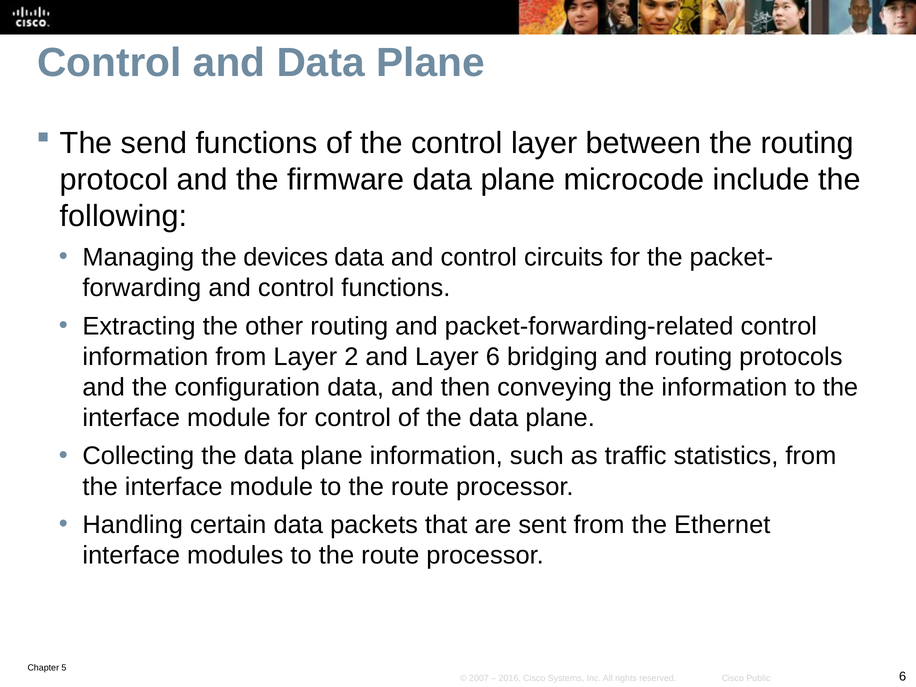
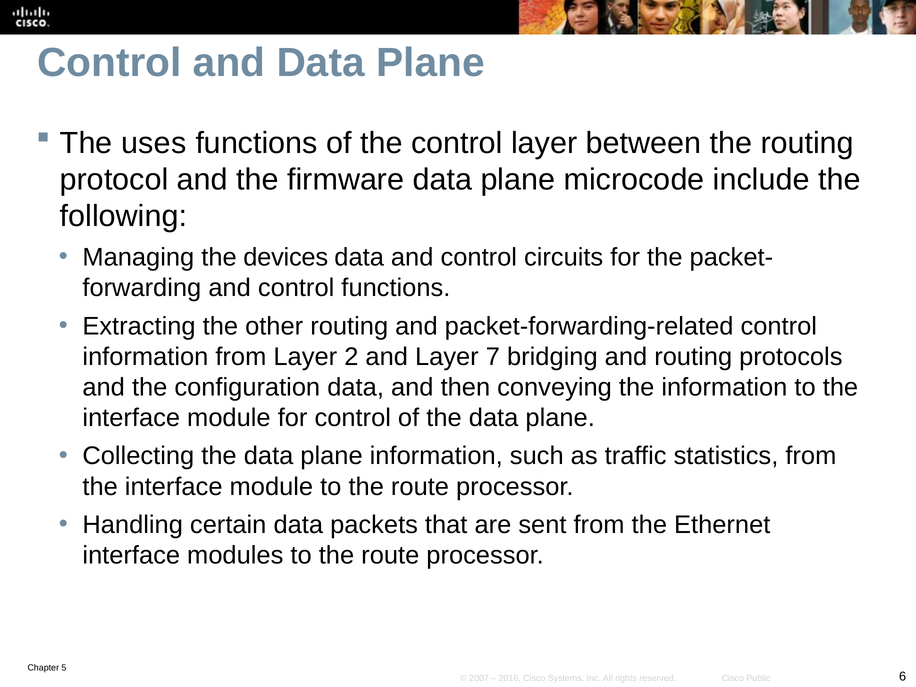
send: send -> uses (154, 143)
Layer 6: 6 -> 7 (493, 357)
